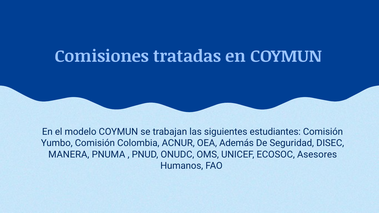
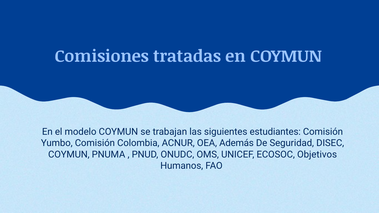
MANERA: MANERA -> COYMUN (69, 155)
Asesores: Asesores -> Objetivos (317, 155)
